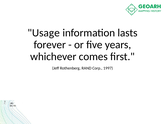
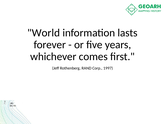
Usage: Usage -> World (44, 33)
